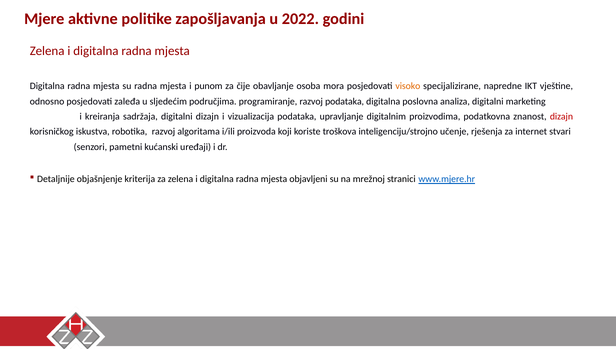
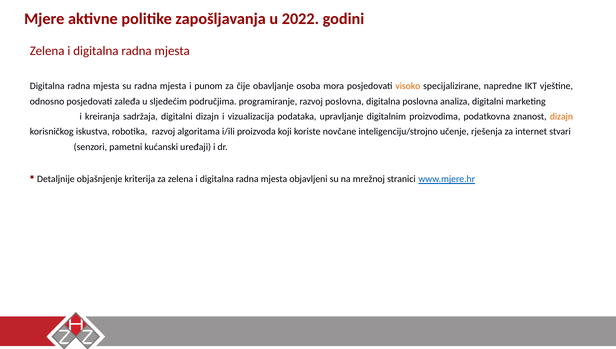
razvoj podataka: podataka -> poslovna (345, 101)
dizajn colour: red -> orange (561, 117)
troškova: troškova -> novčane (340, 132)
